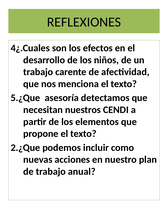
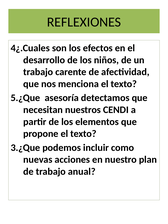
2.¿Que: 2.¿Que -> 3.¿Que (25, 148)
